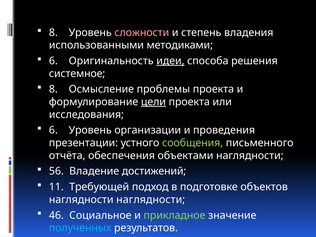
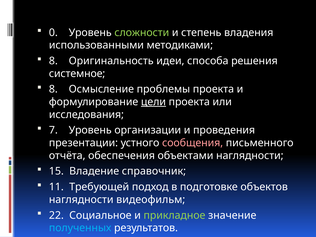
8: 8 -> 0 (53, 33)
сложности colour: pink -> light green (142, 33)
6: 6 -> 8 (53, 61)
идеи underline: present -> none (170, 61)
6: 6 -> 7 (53, 130)
сообщения colour: light green -> pink (193, 143)
56: 56 -> 15 (56, 171)
достижений: достижений -> справочник (154, 171)
наглядности наглядности: наглядности -> видеофильм (151, 200)
46: 46 -> 22 (56, 215)
